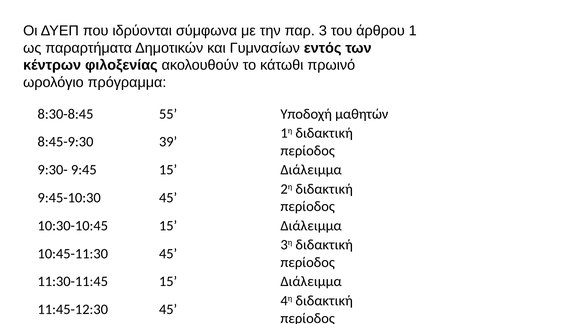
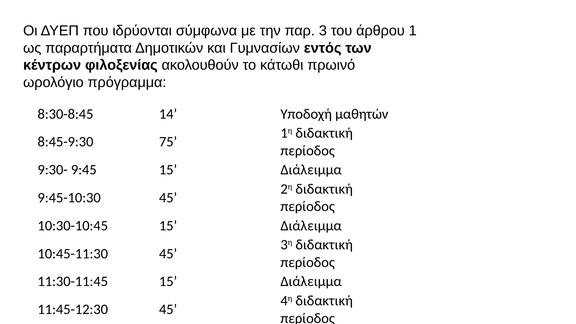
55: 55 -> 14 (168, 114)
39: 39 -> 75 (168, 142)
